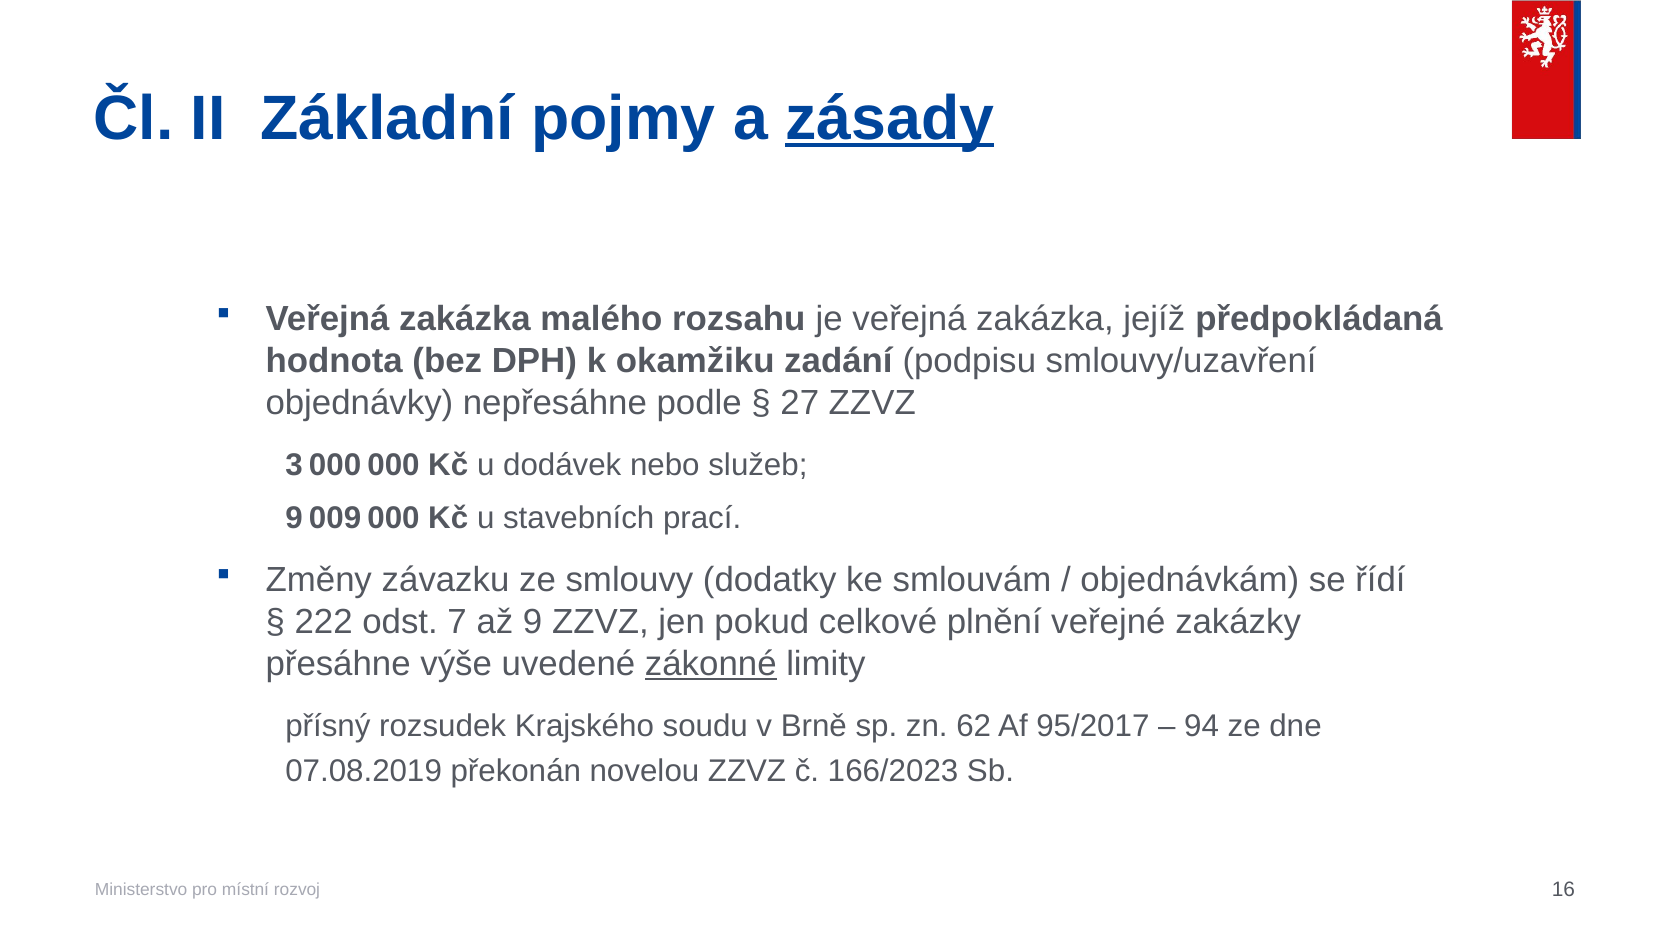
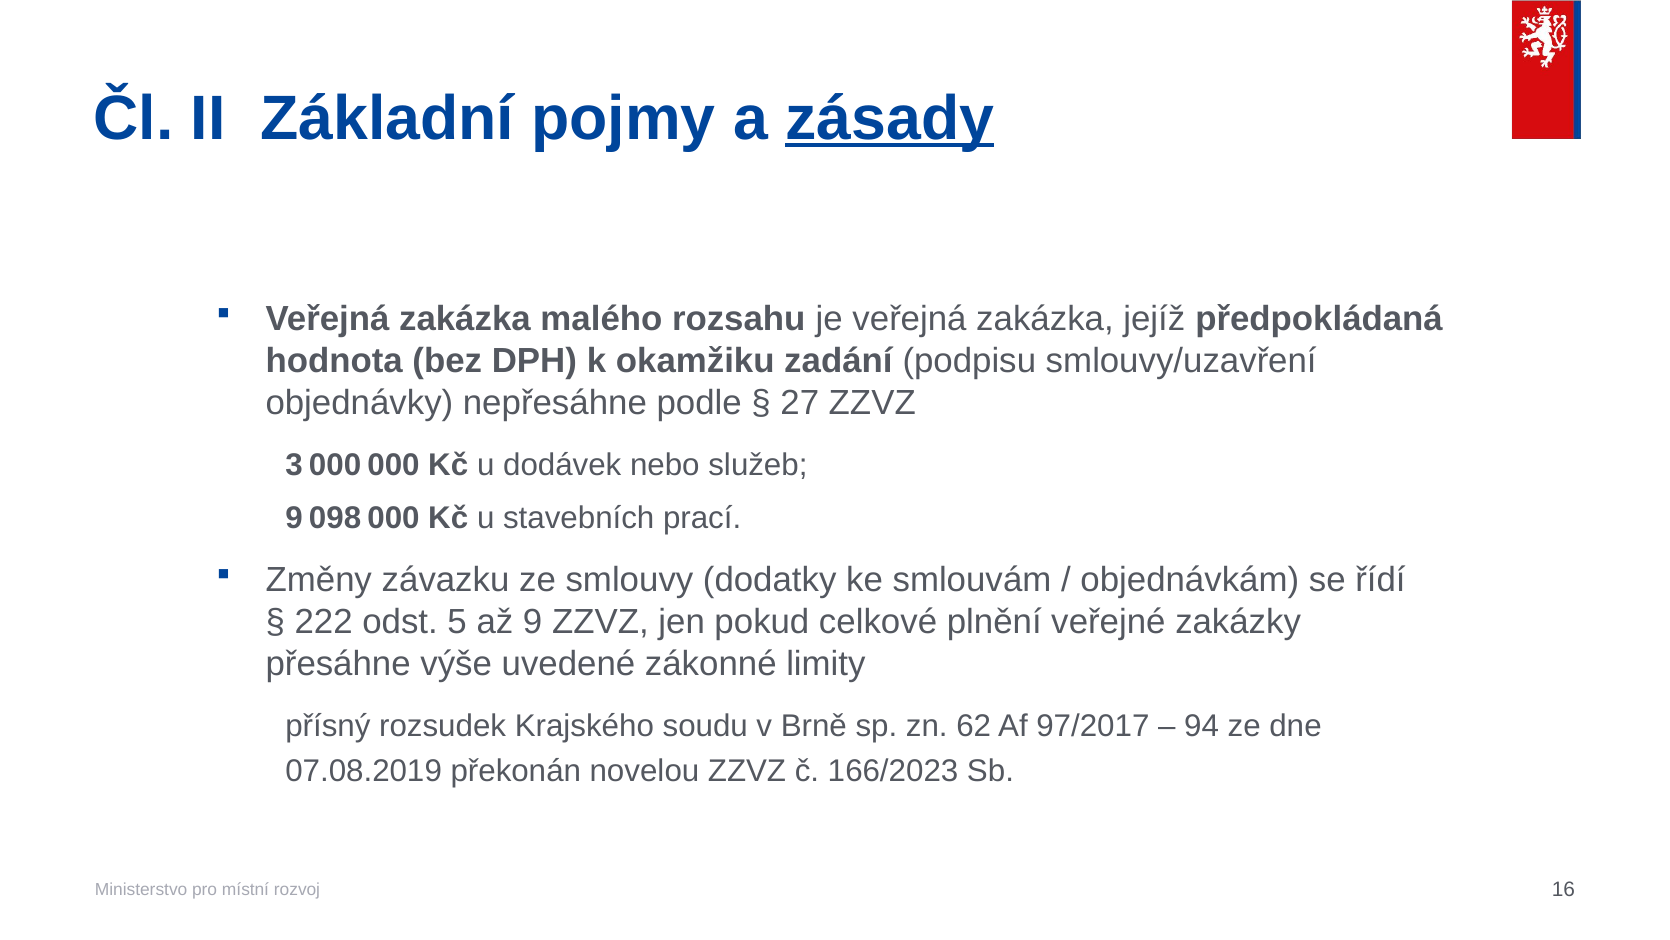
009: 009 -> 098 (335, 517)
7: 7 -> 5 (457, 622)
zákonné underline: present -> none (711, 663)
95/2017: 95/2017 -> 97/2017 (1093, 726)
